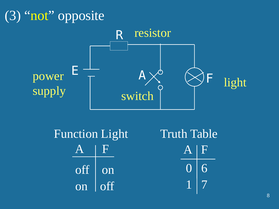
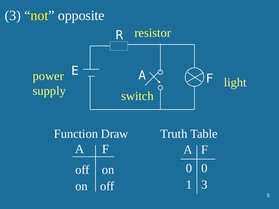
Function Light: Light -> Draw (115, 134)
0 6: 6 -> 0 (204, 168)
1 7: 7 -> 3 (204, 185)
